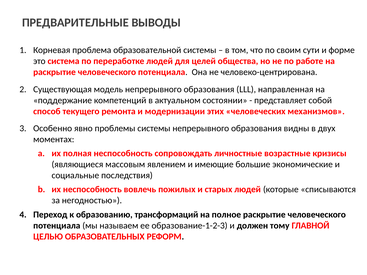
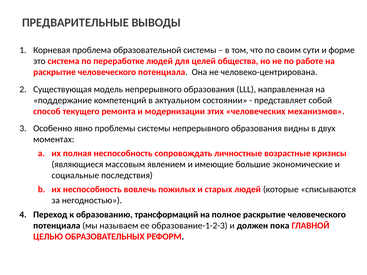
тому: тому -> пока (280, 226)
